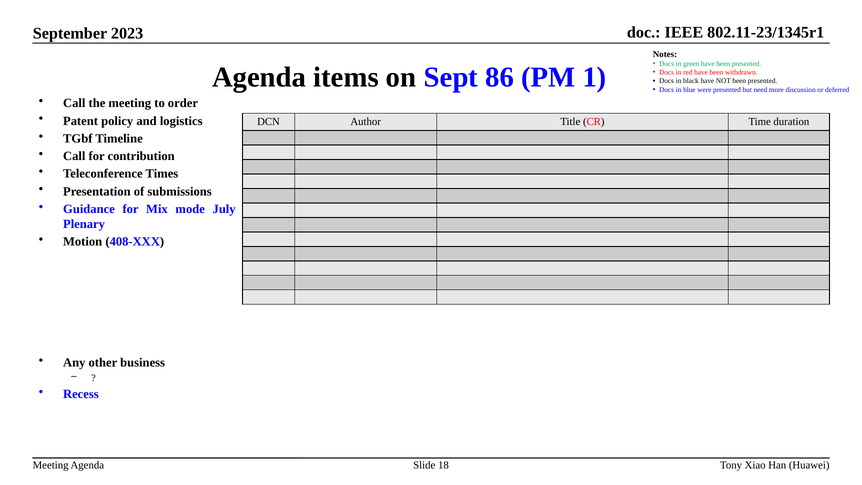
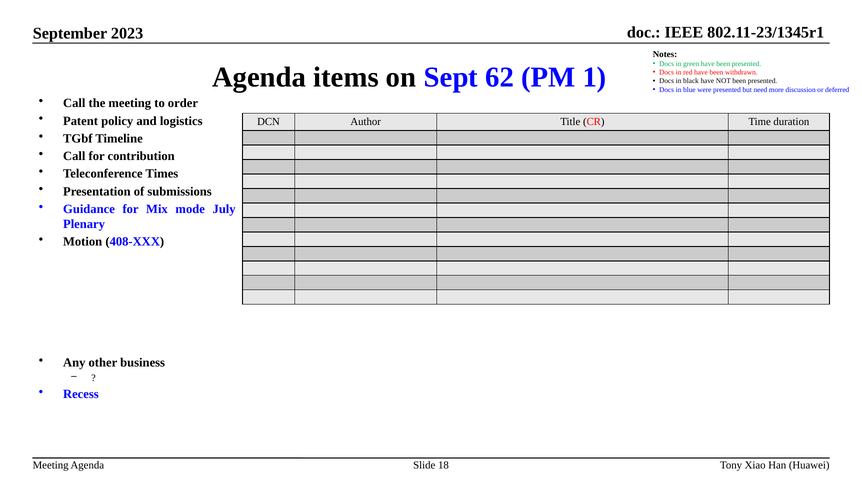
86: 86 -> 62 (500, 77)
